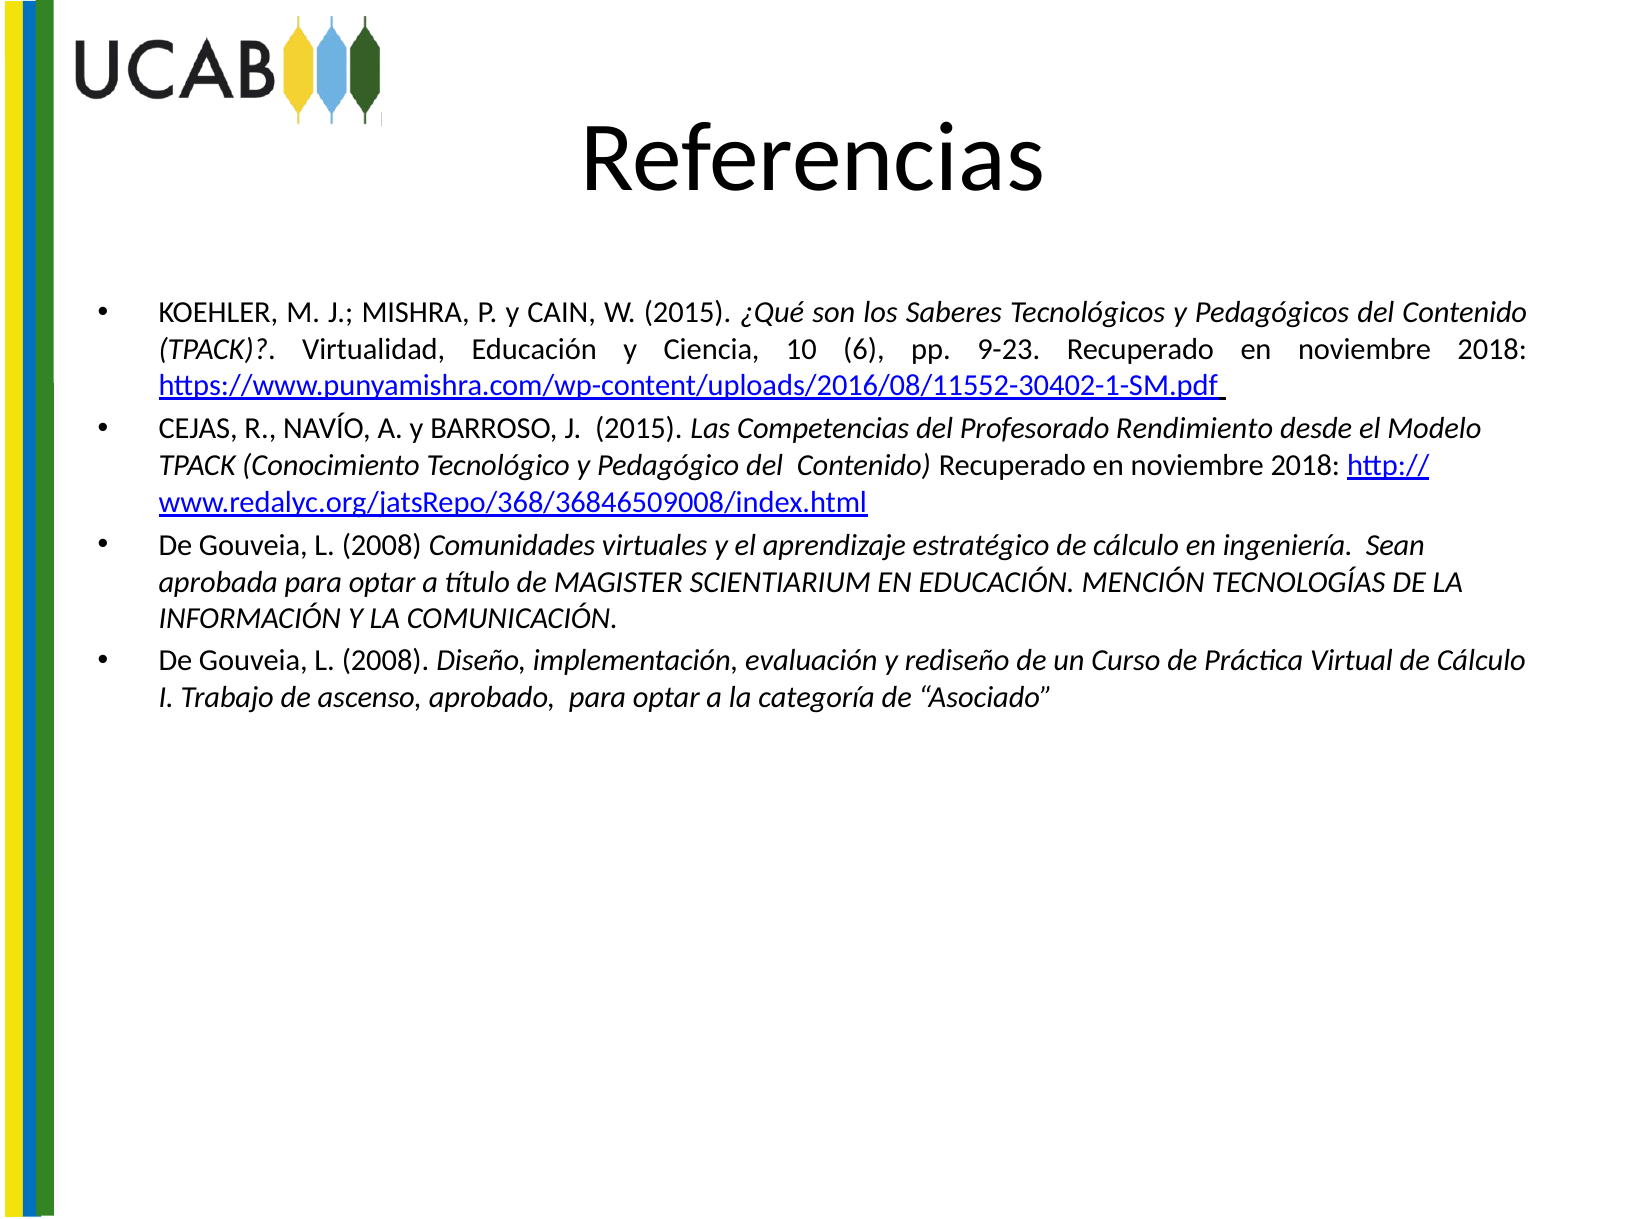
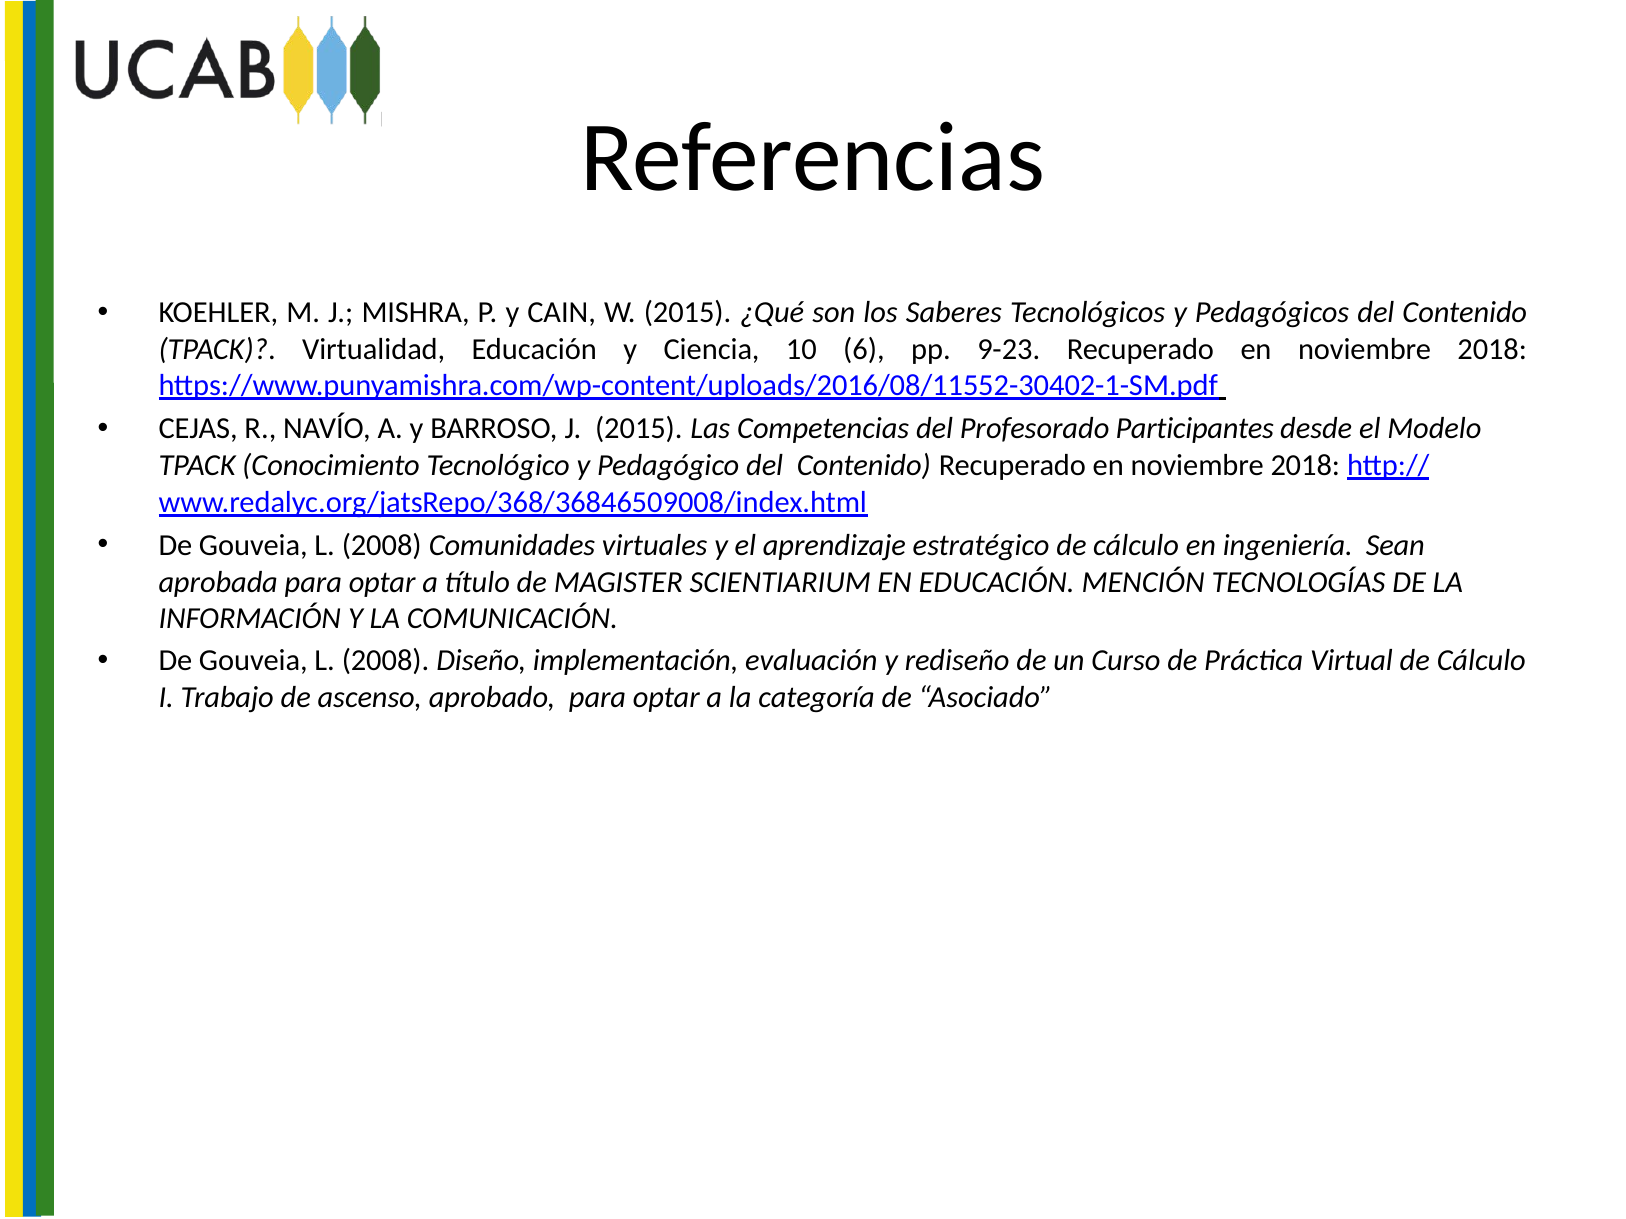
Rendimiento: Rendimiento -> Participantes (1195, 429)
